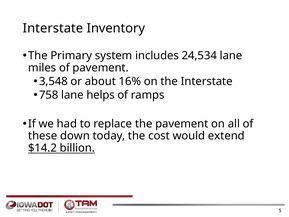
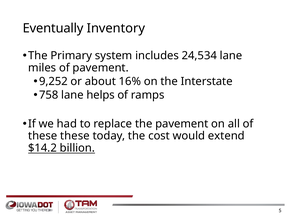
Interstate: Interstate -> Eventually (53, 28)
3,548: 3,548 -> 9,252 (53, 81)
these down: down -> these (75, 136)
